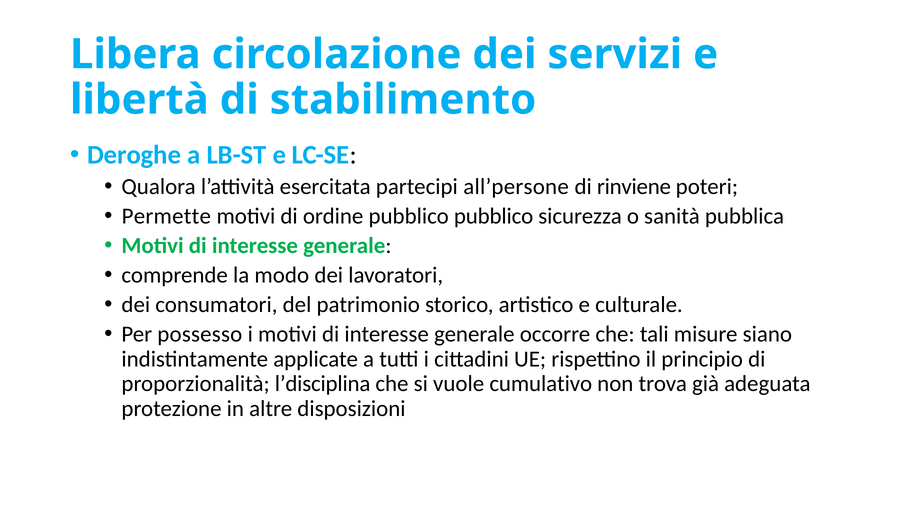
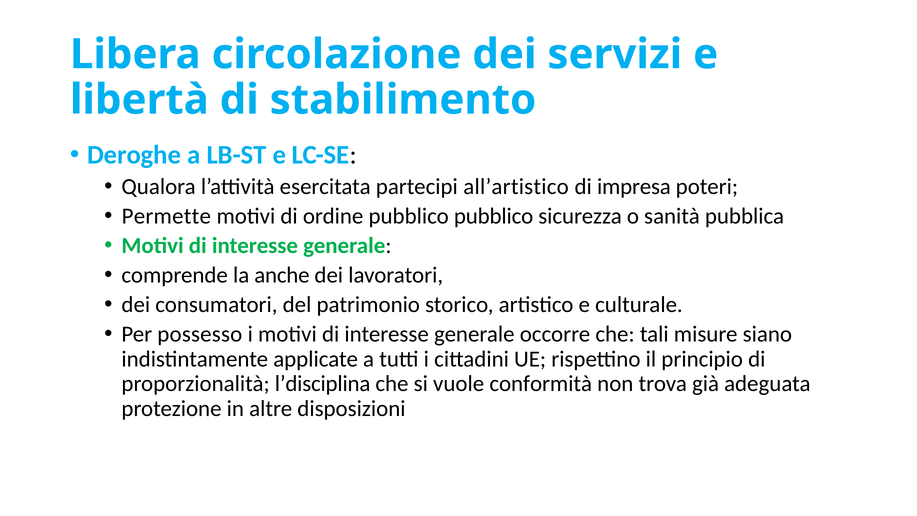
all’persone: all’persone -> all’artistico (516, 187)
rinviene: rinviene -> impresa (634, 187)
modo: modo -> anche (282, 275)
cumulativo: cumulativo -> conformità (541, 384)
